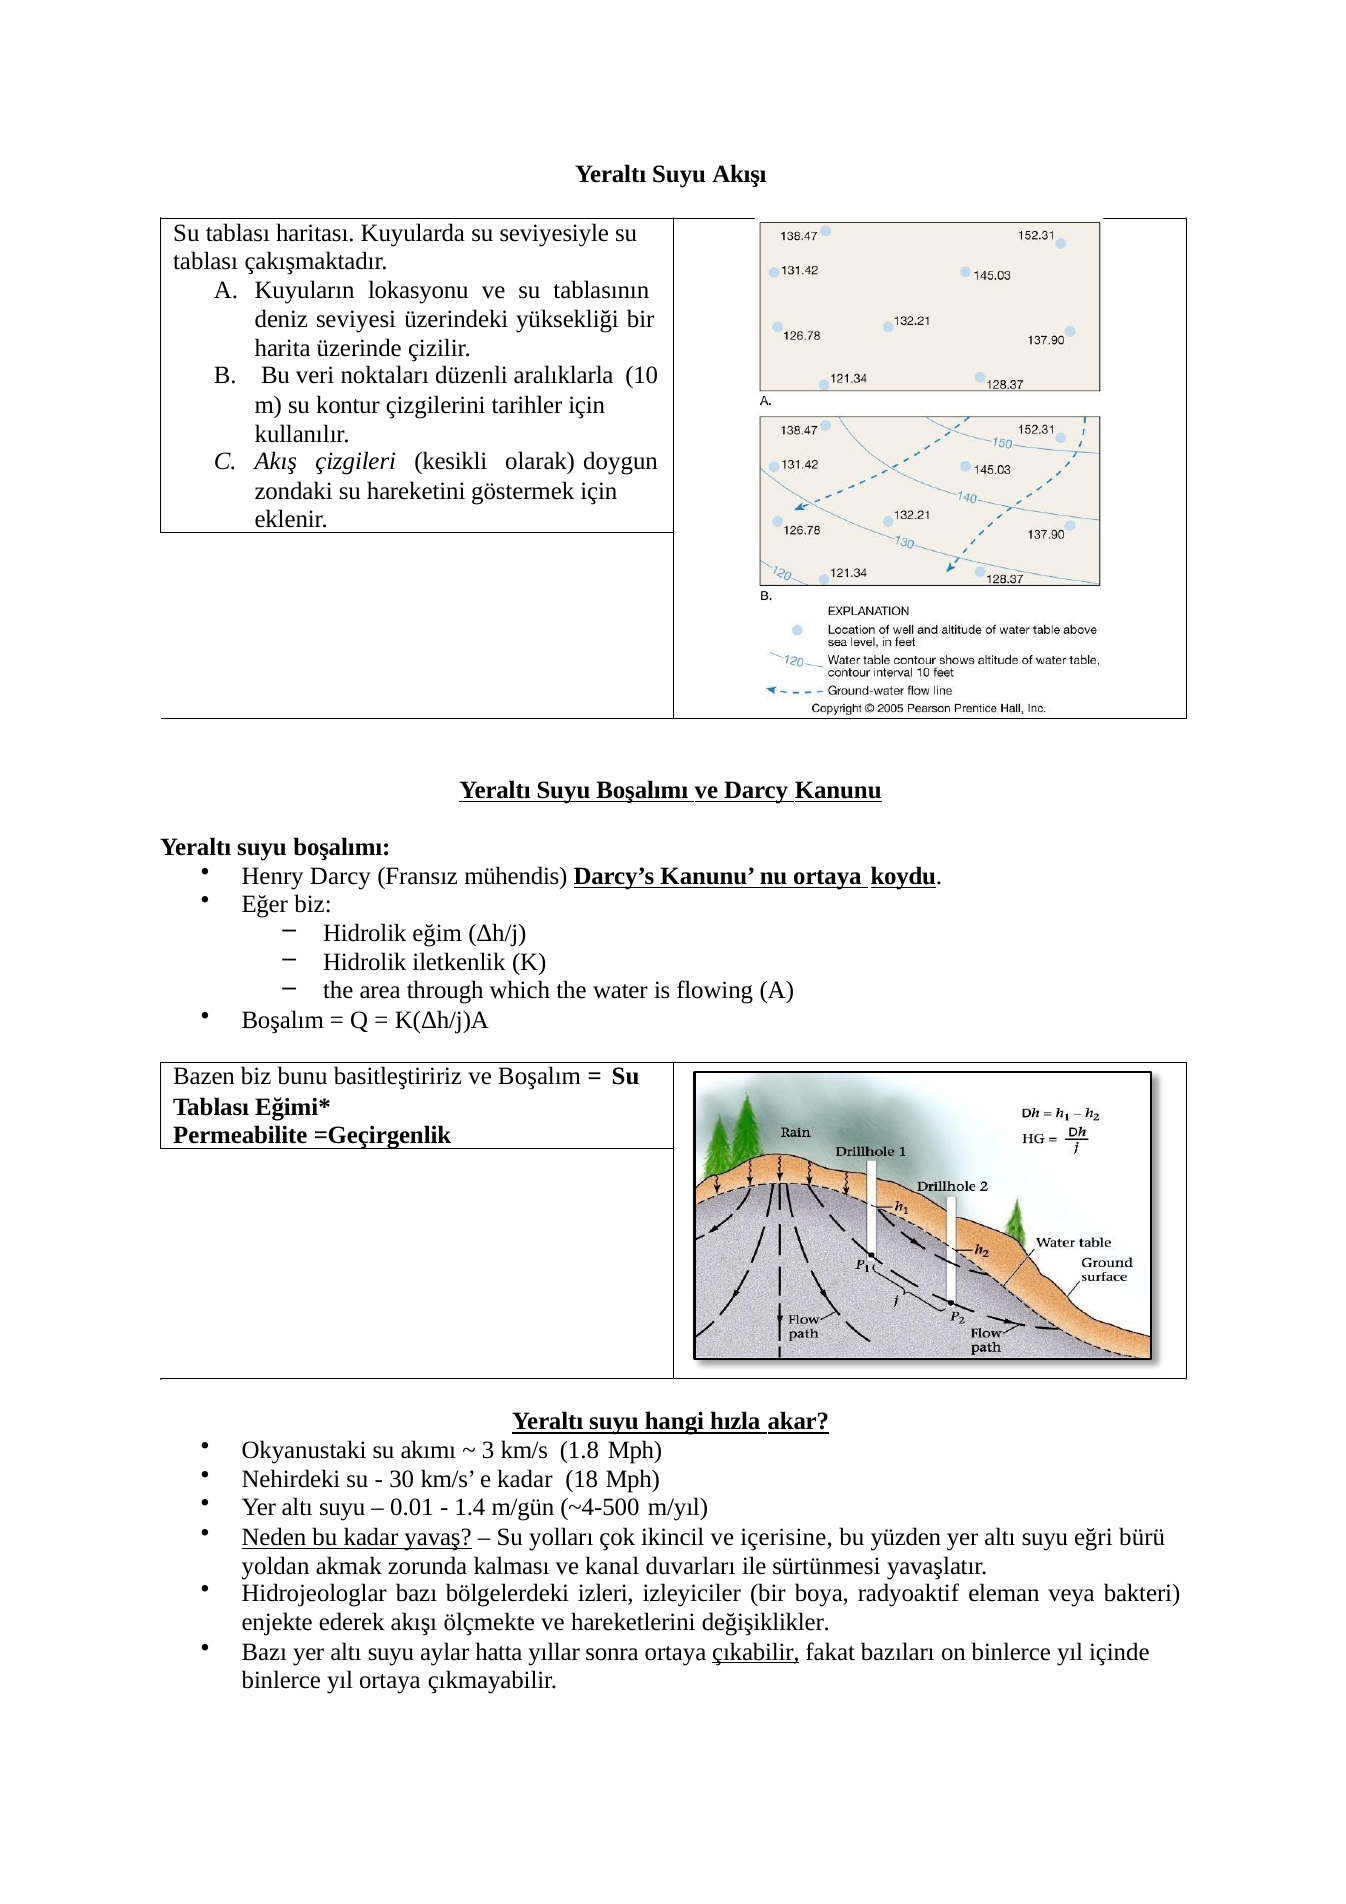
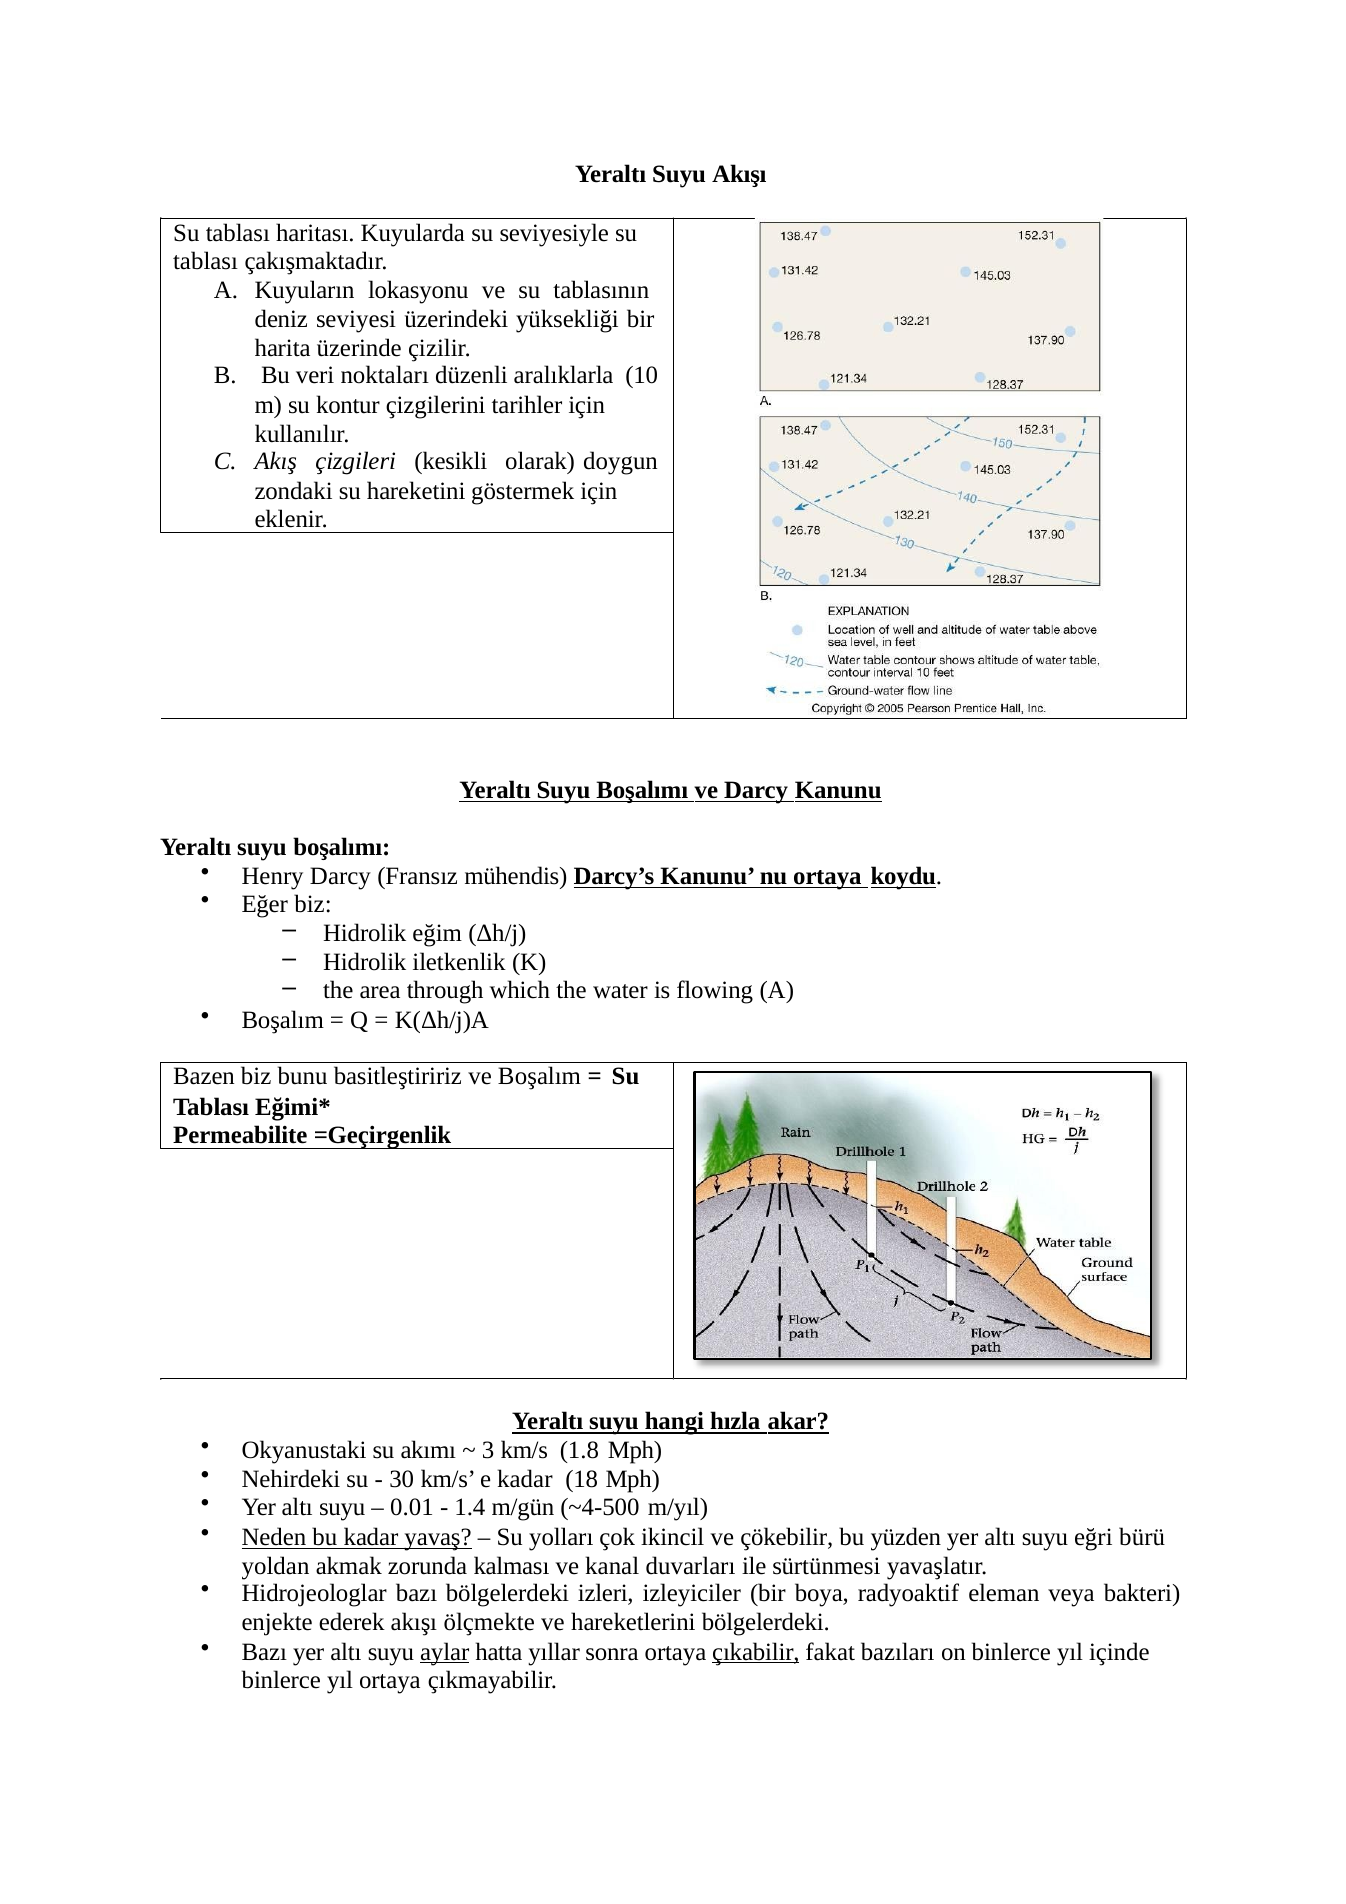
içerisine: içerisine -> çökebilir (787, 1538)
hareketlerini değişiklikler: değişiklikler -> bölgelerdeki (766, 1623)
aylar underline: none -> present (445, 1653)
